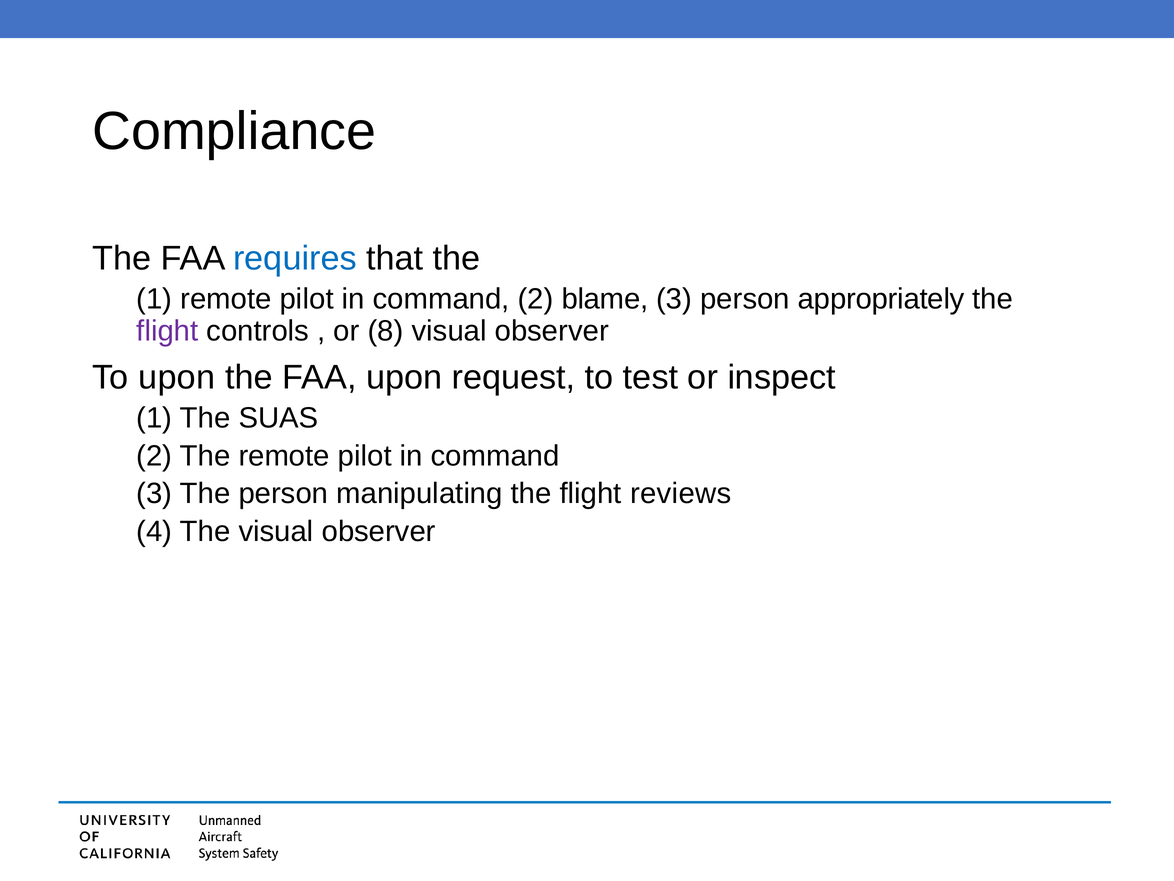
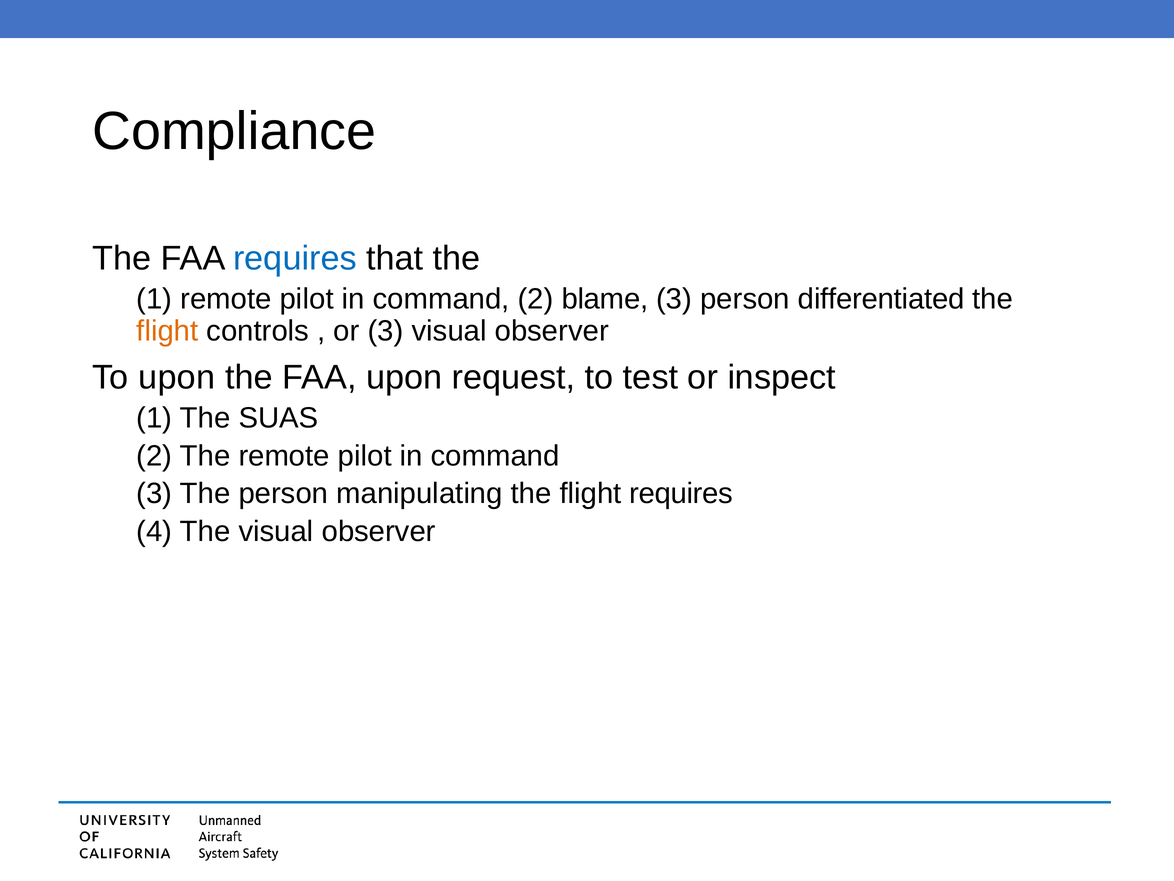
appropriately: appropriately -> differentiated (881, 299)
flight colour: purple -> orange (167, 331)
or 8: 8 -> 3 (386, 331)
flight reviews: reviews -> requires (681, 493)
